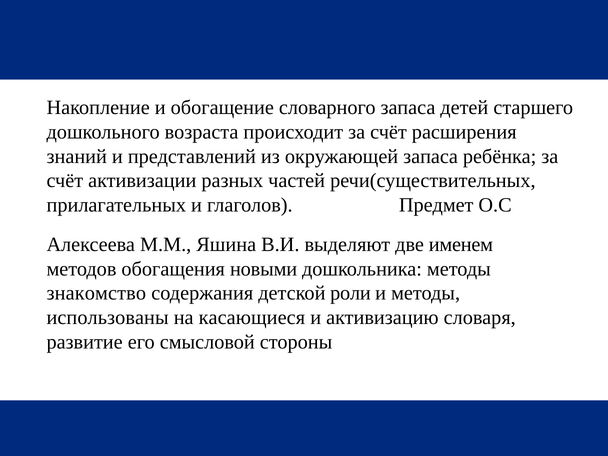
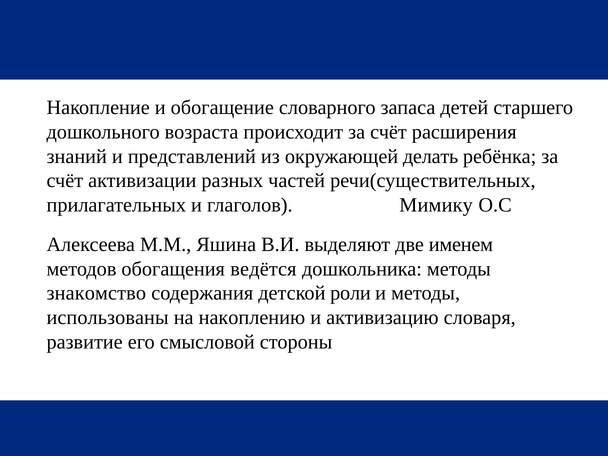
окружающей запаса: запаса -> делать (431, 156)
Предмет: Предмет -> Мимику (436, 205)
новыми: новыми -> ведётся (263, 269)
касающиеся: касающиеся -> накоплению (252, 318)
